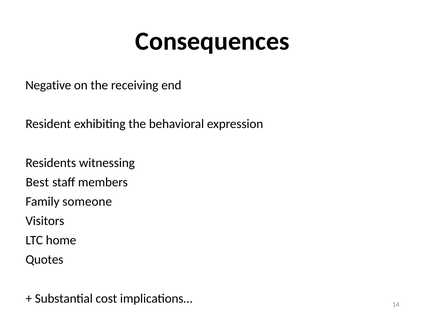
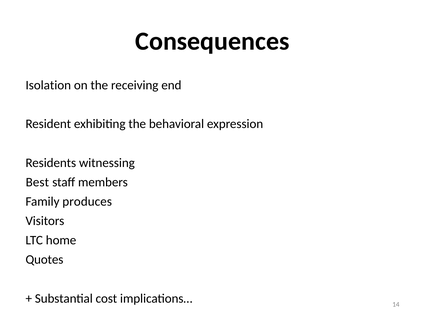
Negative: Negative -> Isolation (48, 85)
someone: someone -> produces (87, 201)
